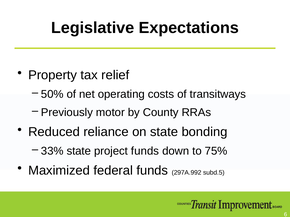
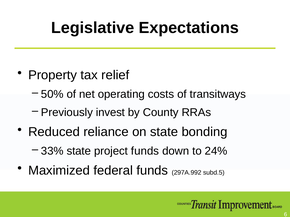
motor: motor -> invest (110, 113)
75%: 75% -> 24% (216, 151)
